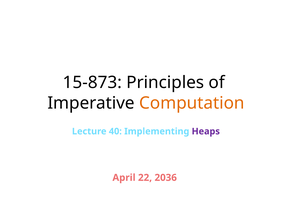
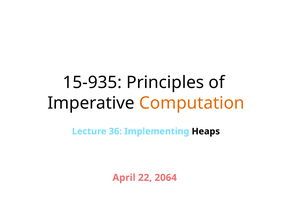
15-873: 15-873 -> 15-935 (92, 82)
40: 40 -> 36 (115, 131)
Heaps colour: purple -> black (206, 131)
2036: 2036 -> 2064 (166, 178)
